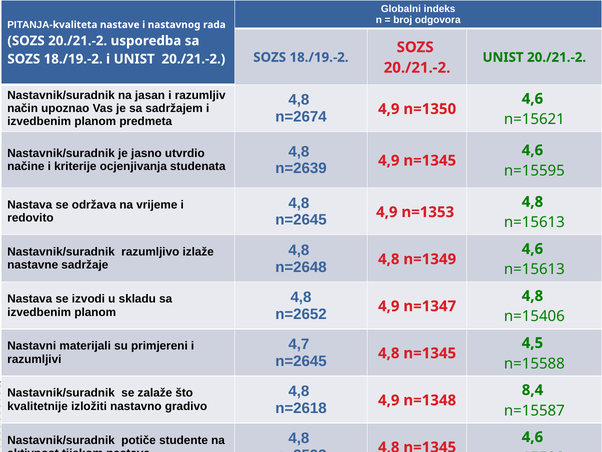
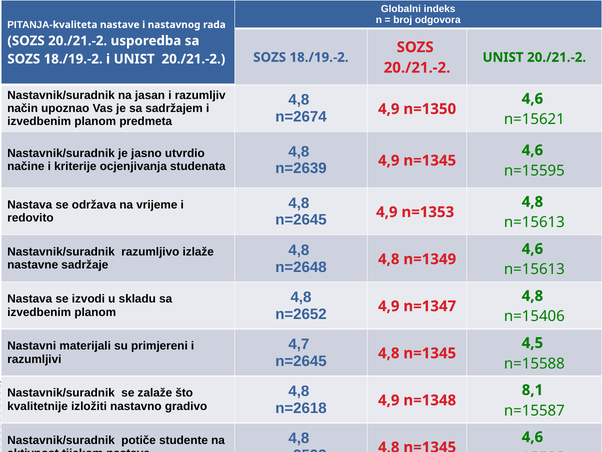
8,4: 8,4 -> 8,1 (532, 390)
